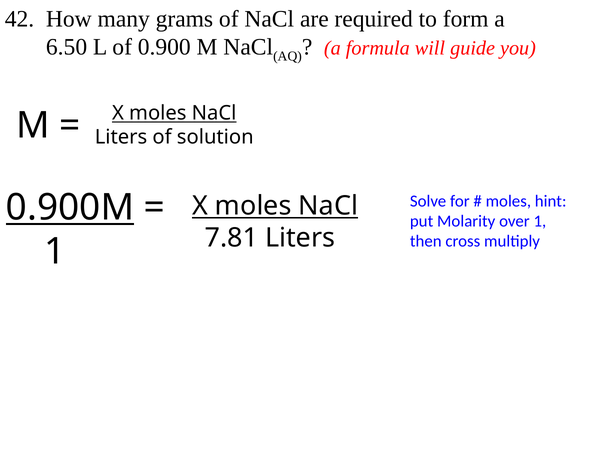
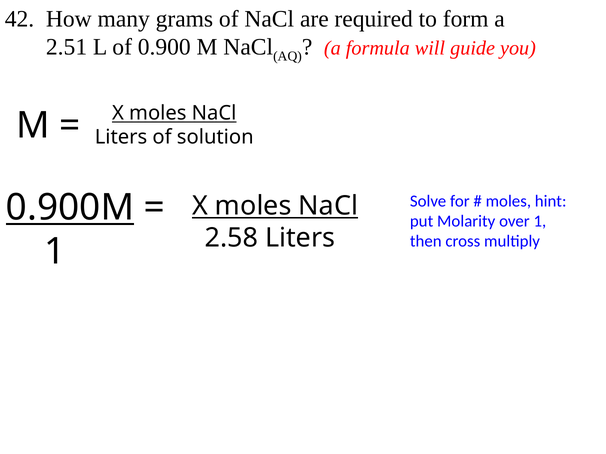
6.50: 6.50 -> 2.51 (67, 47)
7.81: 7.81 -> 2.58 (231, 238)
